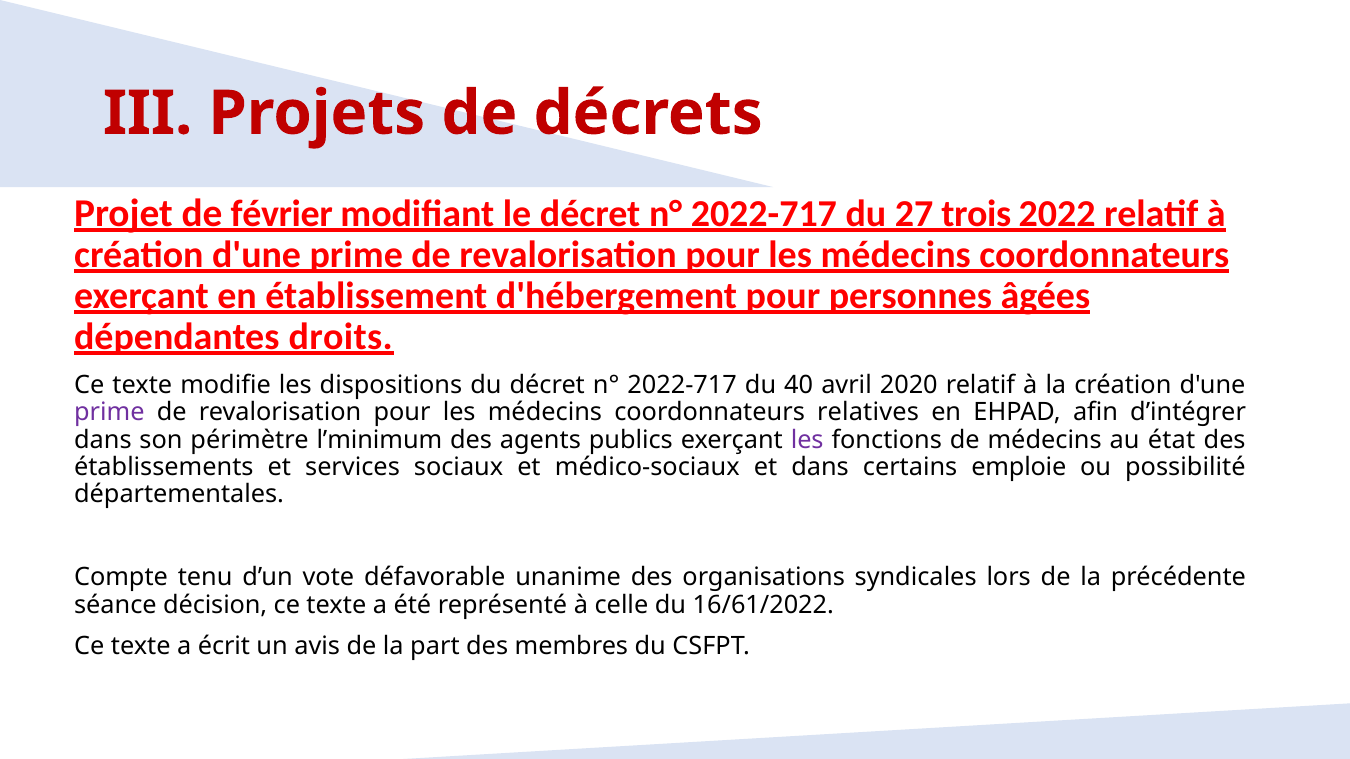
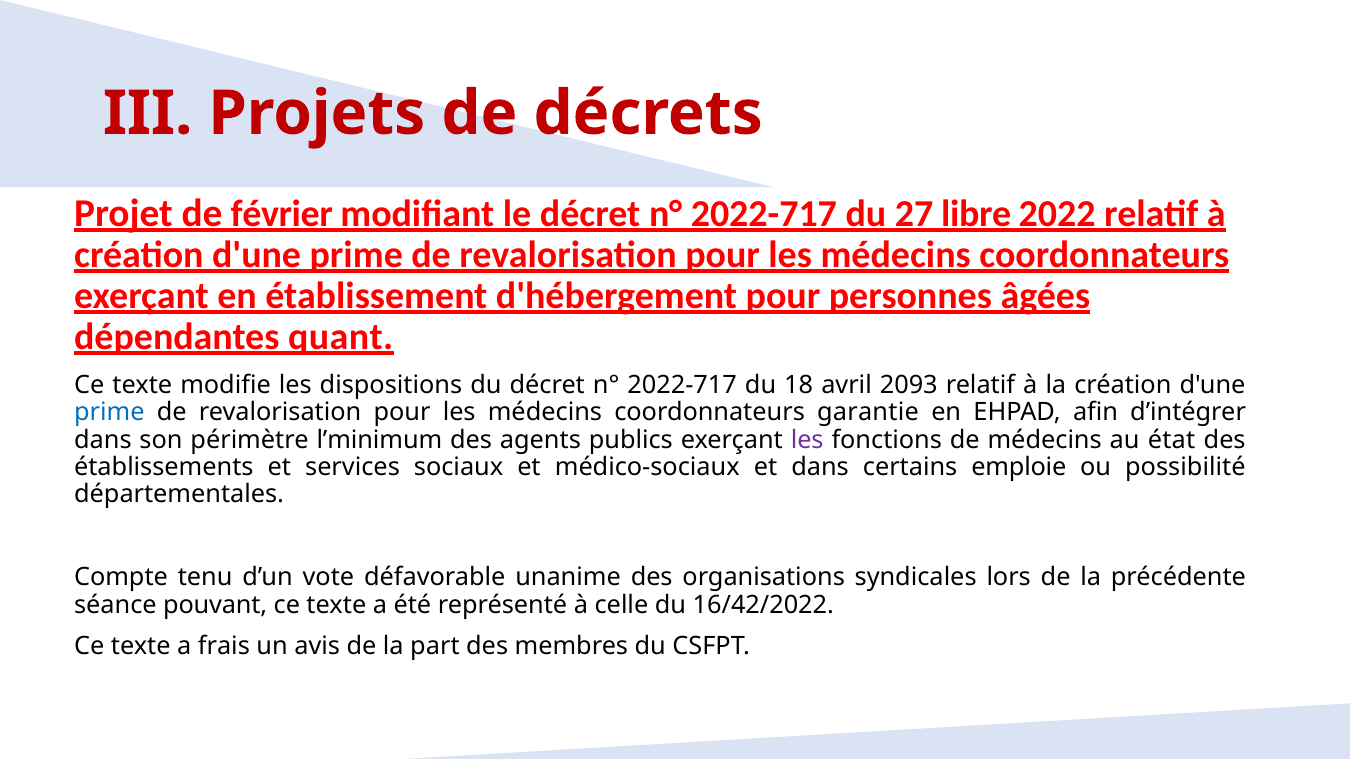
trois: trois -> libre (976, 214)
droits: droits -> quant (341, 337)
40: 40 -> 18 (799, 385)
2020: 2020 -> 2093 (909, 385)
prime colour: purple -> blue (109, 413)
relatives: relatives -> garantie (868, 413)
décision: décision -> pouvant (215, 605)
16/61/2022: 16/61/2022 -> 16/42/2022 (763, 605)
écrit: écrit -> frais (224, 646)
